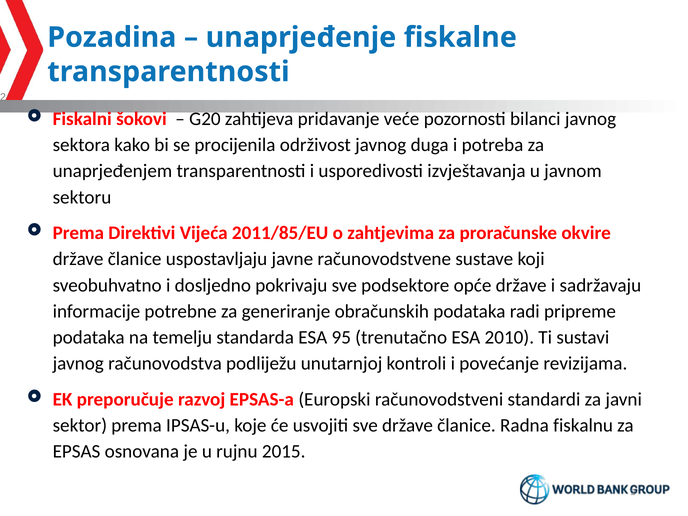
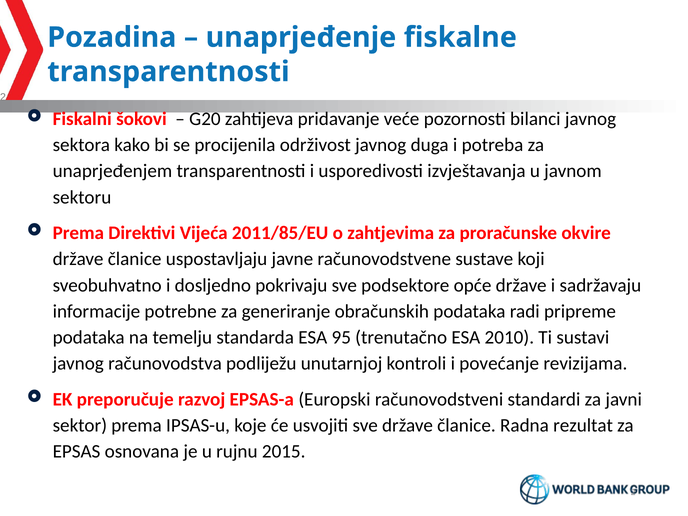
fiskalnu: fiskalnu -> rezultat (583, 425)
